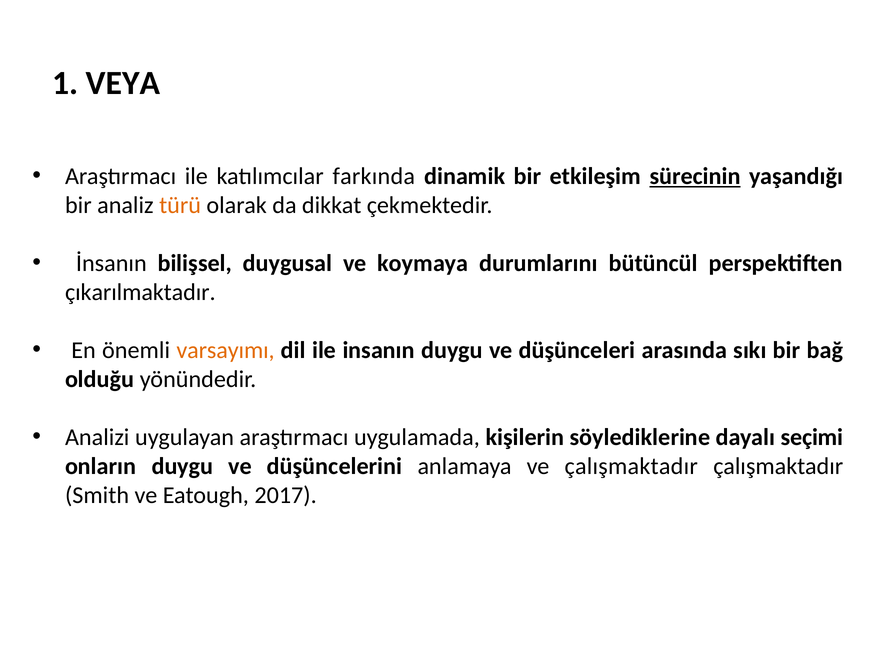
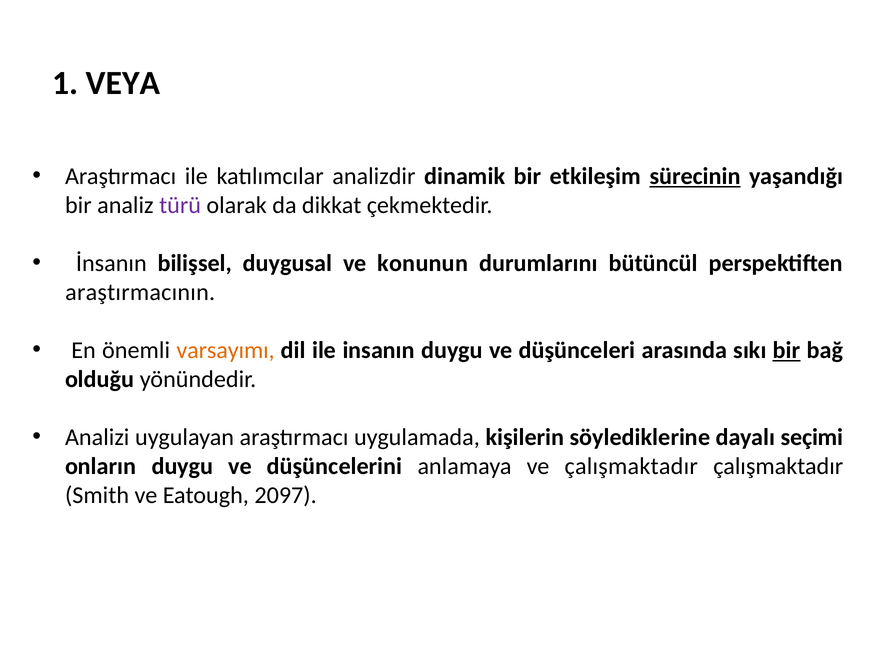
farkında: farkında -> analizdir (374, 176)
türü colour: orange -> purple (180, 205)
koymaya: koymaya -> konunun (423, 263)
çıkarılmaktadır: çıkarılmaktadır -> araştırmacının (140, 292)
bir underline: none -> present (786, 350)
2017: 2017 -> 2097 (286, 495)
